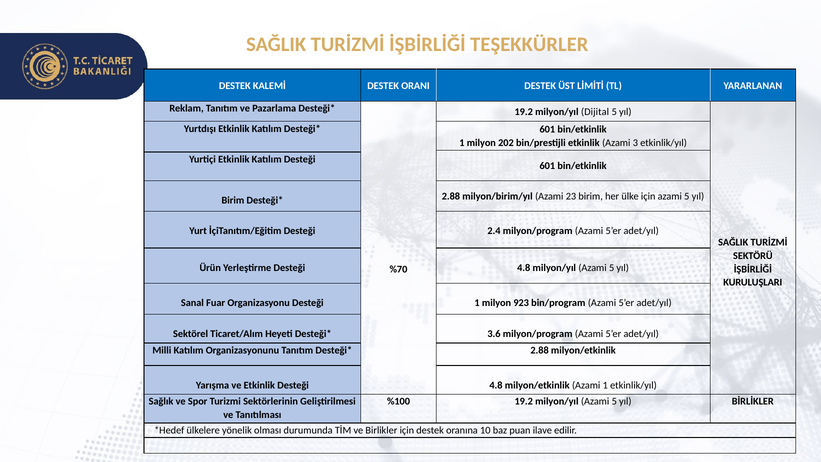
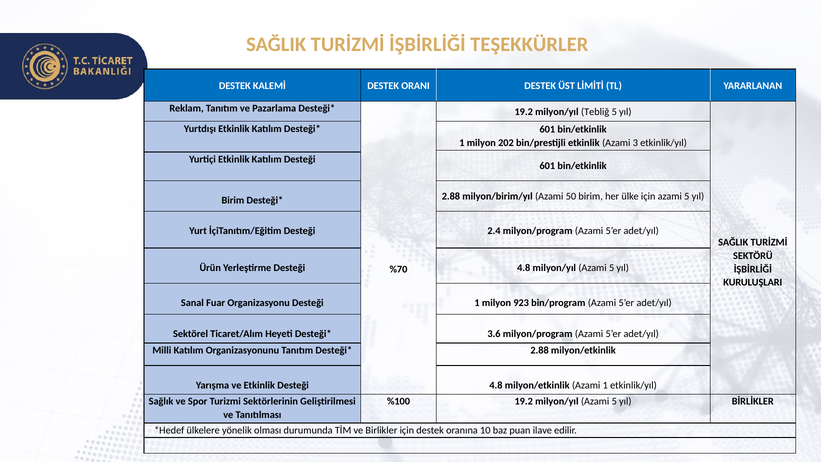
Dijital: Dijital -> Tebliğ (595, 112)
23: 23 -> 50 (571, 196)
